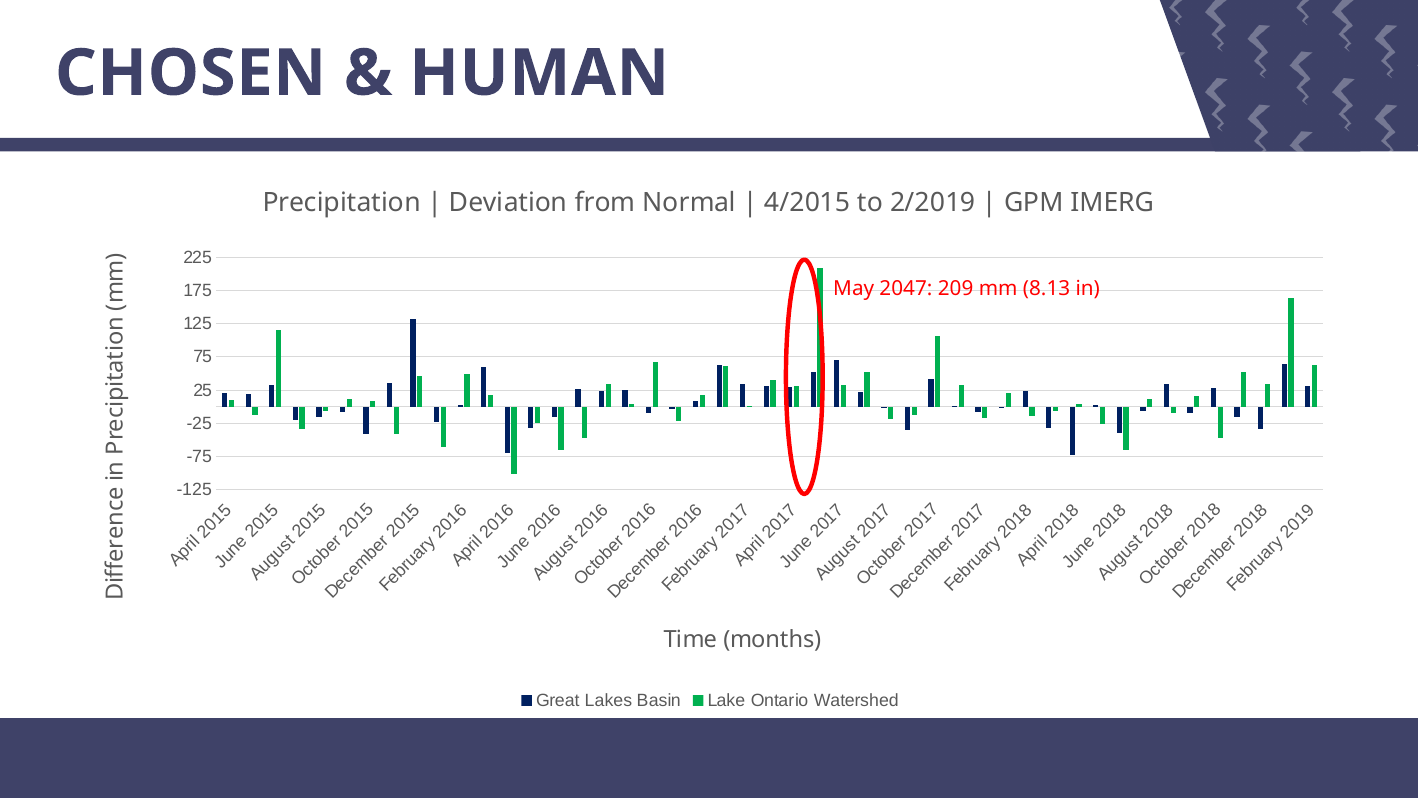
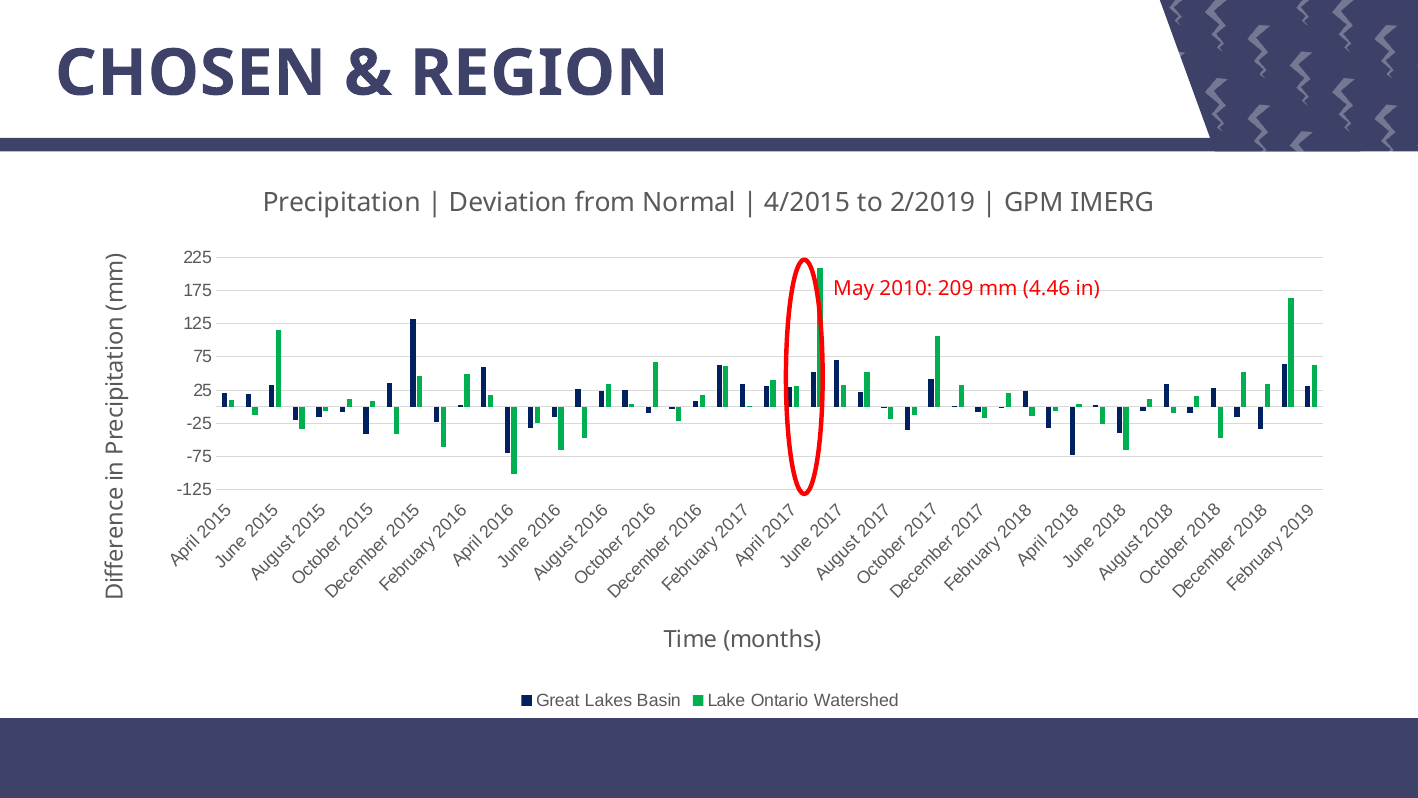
HUMAN: HUMAN -> REGION (539, 73)
2047: 2047 -> 2010 (906, 288)
8.13: 8.13 -> 4.46 (1047, 288)
